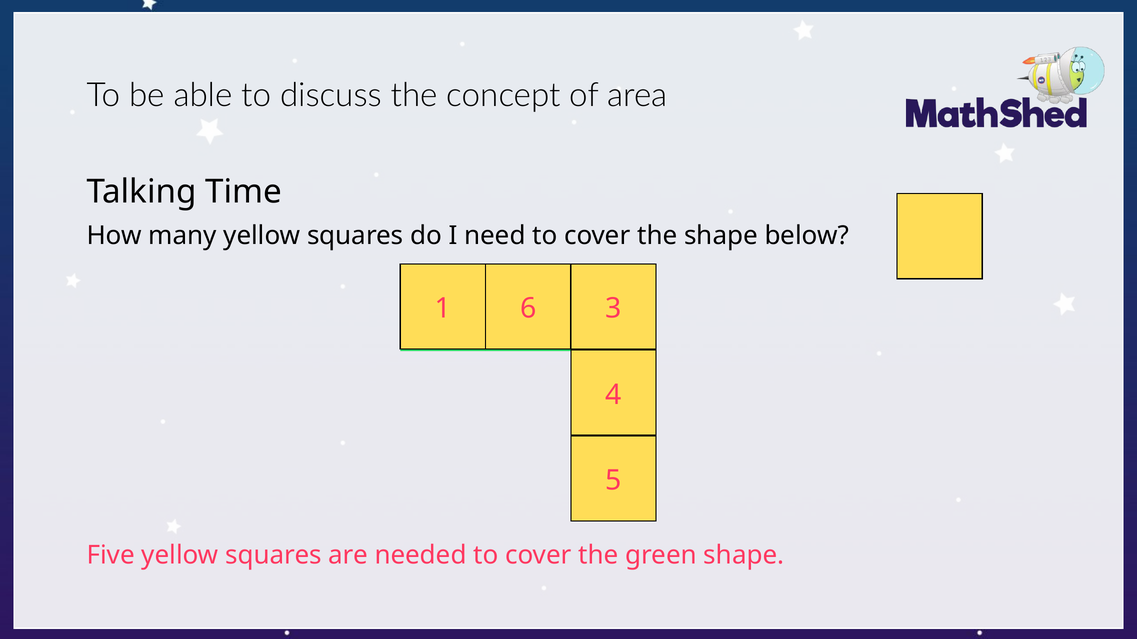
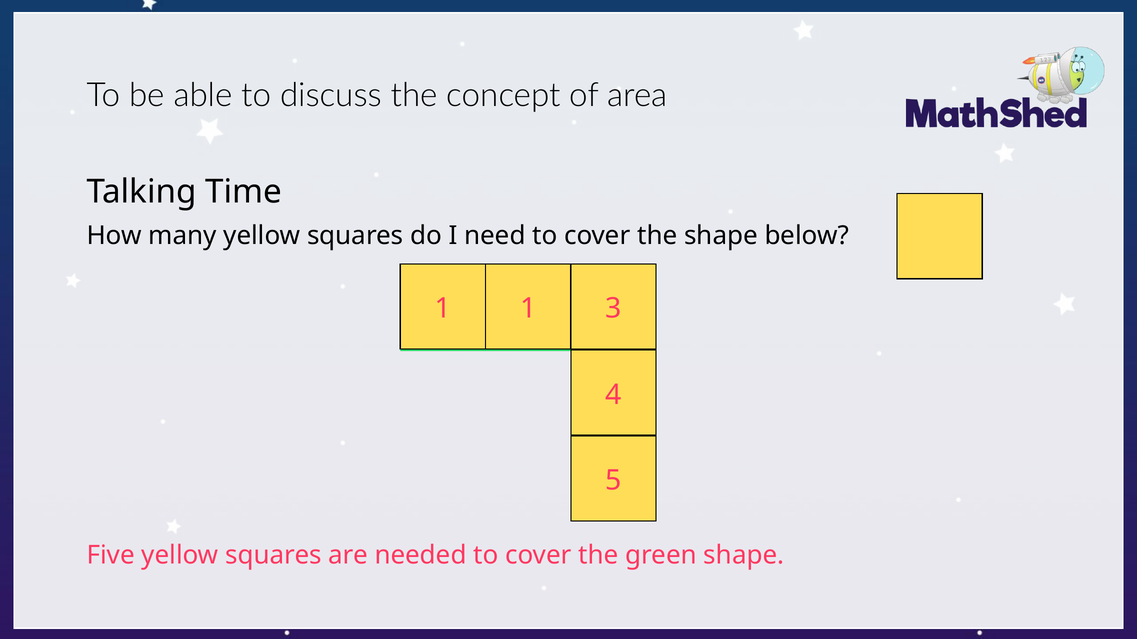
1 6: 6 -> 1 (528, 309)
